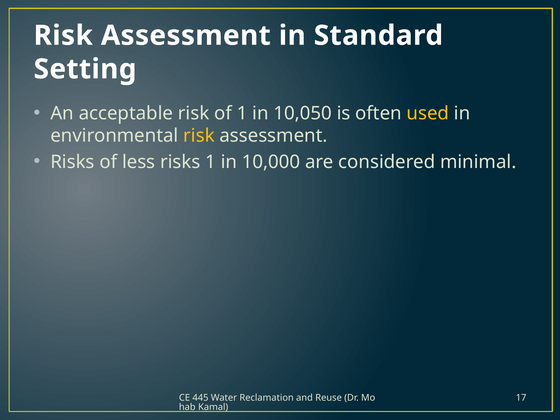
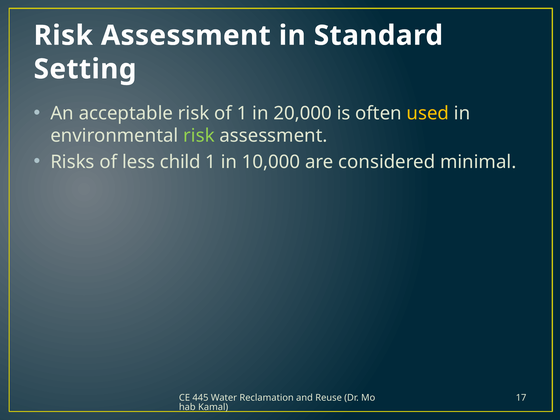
10,050: 10,050 -> 20,000 (303, 113)
risk colour: yellow -> light green (199, 136)
less risks: risks -> child (180, 162)
